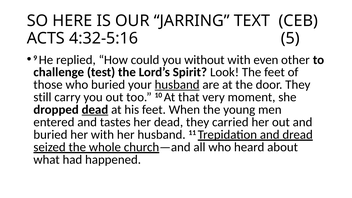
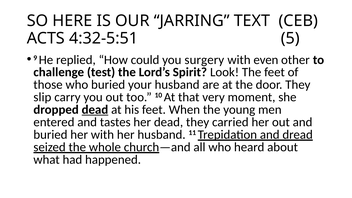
4:32-5:16: 4:32-5:16 -> 4:32-5:51 (104, 38)
without: without -> surgery (204, 60)
husband underline: present -> none (177, 85)
still: still -> slip (42, 97)
